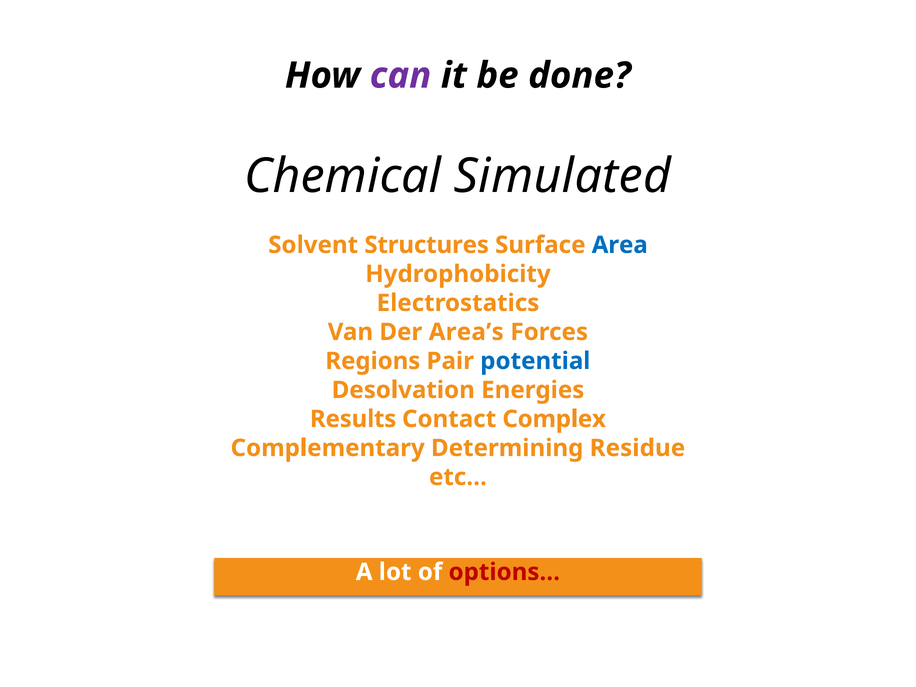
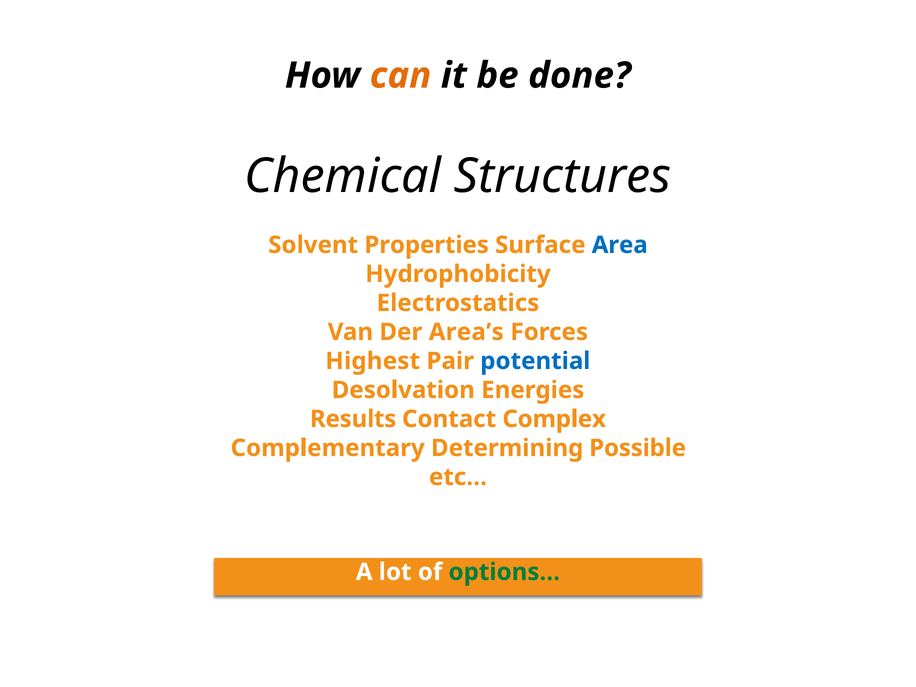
can colour: purple -> orange (401, 76)
Simulated: Simulated -> Structures (563, 176)
Structures: Structures -> Properties (427, 245)
Regions: Regions -> Highest (373, 361)
Residue: Residue -> Possible (638, 448)
options… colour: red -> green (504, 572)
